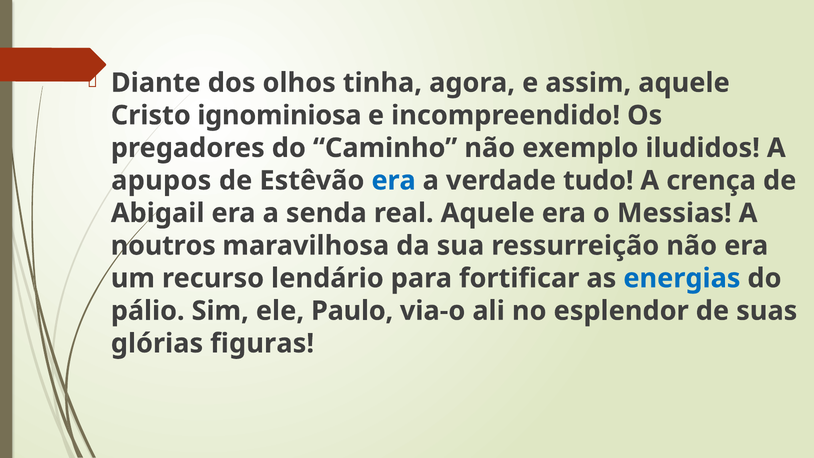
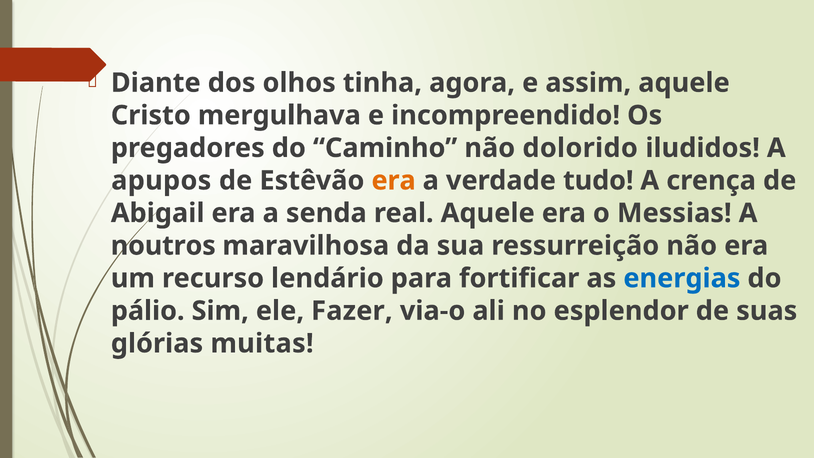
ignominiosa: ignominiosa -> mergulhava (279, 115)
exemplo: exemplo -> dolorido (580, 148)
era colour: blue -> orange (394, 181)
Paulo: Paulo -> Fazer (352, 311)
figuras: figuras -> muitas (262, 343)
